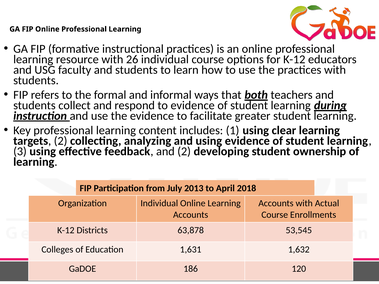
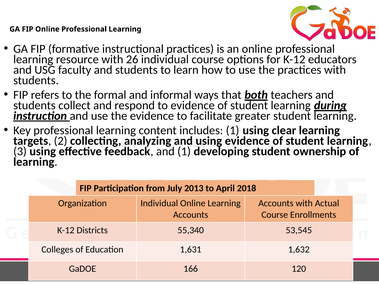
and 2: 2 -> 1 (184, 152)
63,878: 63,878 -> 55,340 (191, 230)
186: 186 -> 166 (191, 269)
